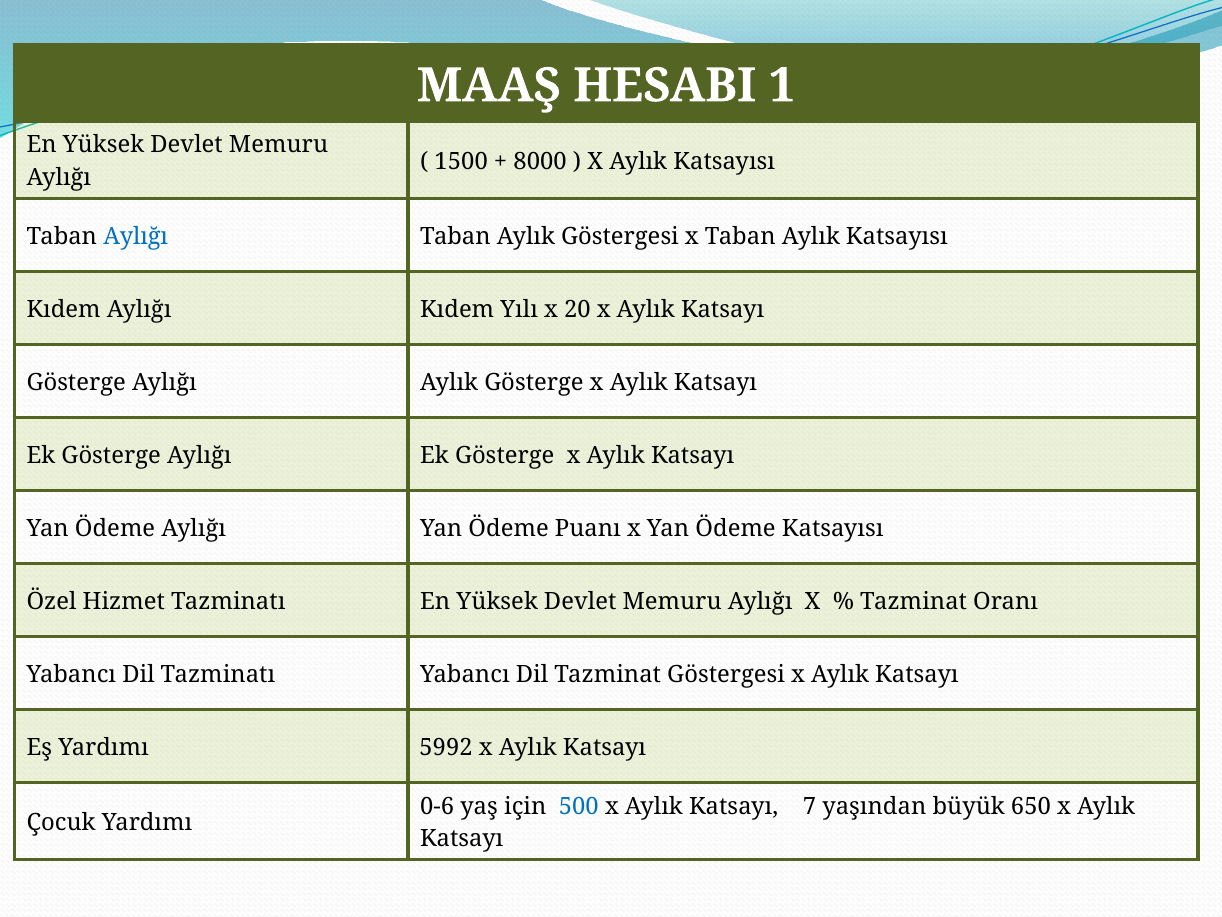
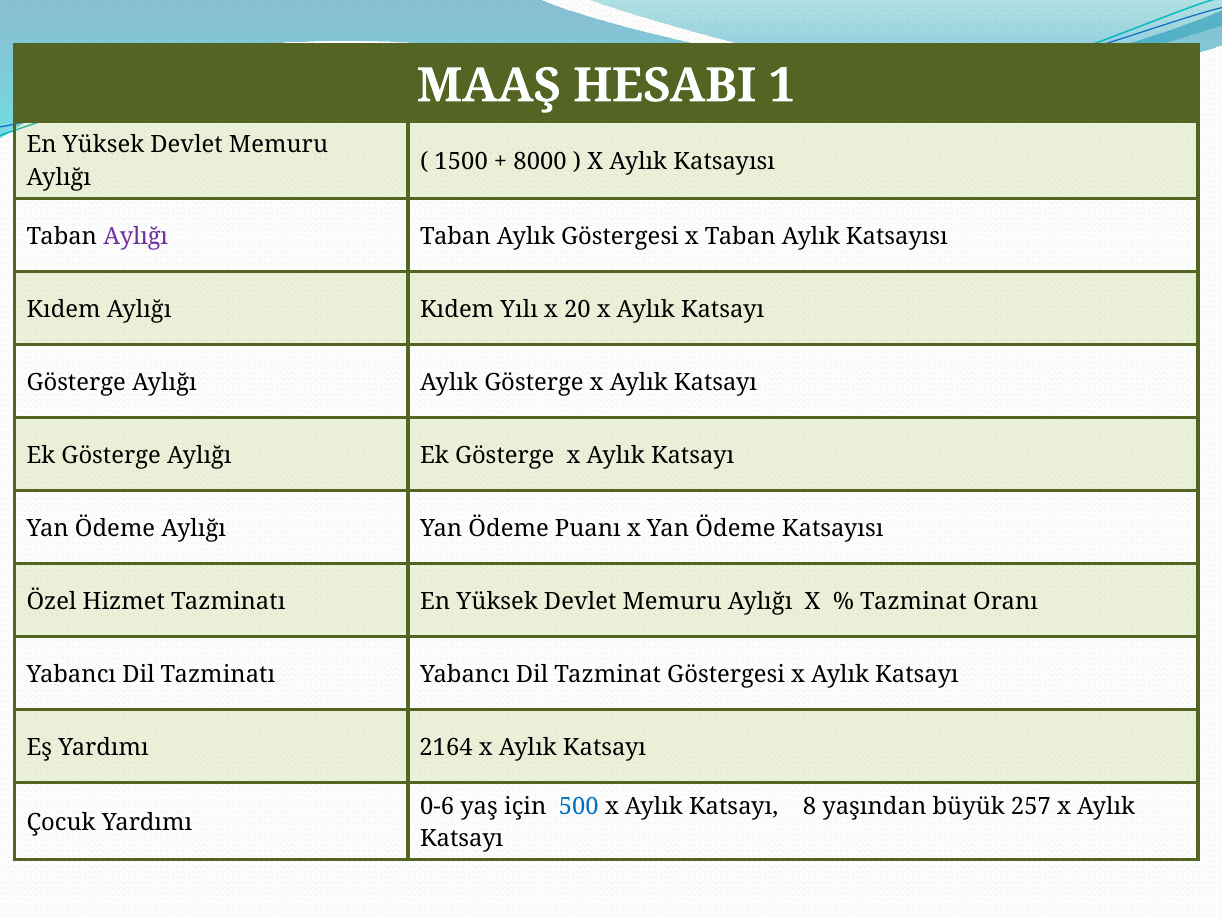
Aylığı colour: blue -> purple (136, 236)
5992: 5992 -> 2164 (446, 748)
7: 7 -> 8 (810, 806)
650: 650 -> 257 (1031, 806)
